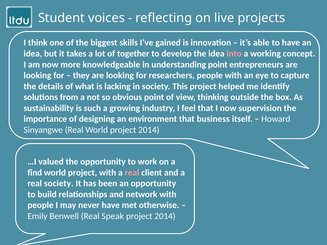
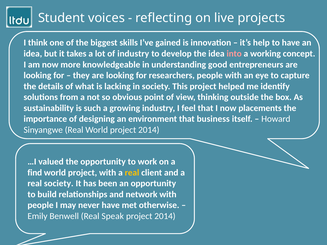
able: able -> help (261, 43)
of together: together -> industry (133, 54)
understanding point: point -> good (218, 65)
supervision: supervision -> placements (260, 108)
real colour: pink -> yellow (132, 173)
